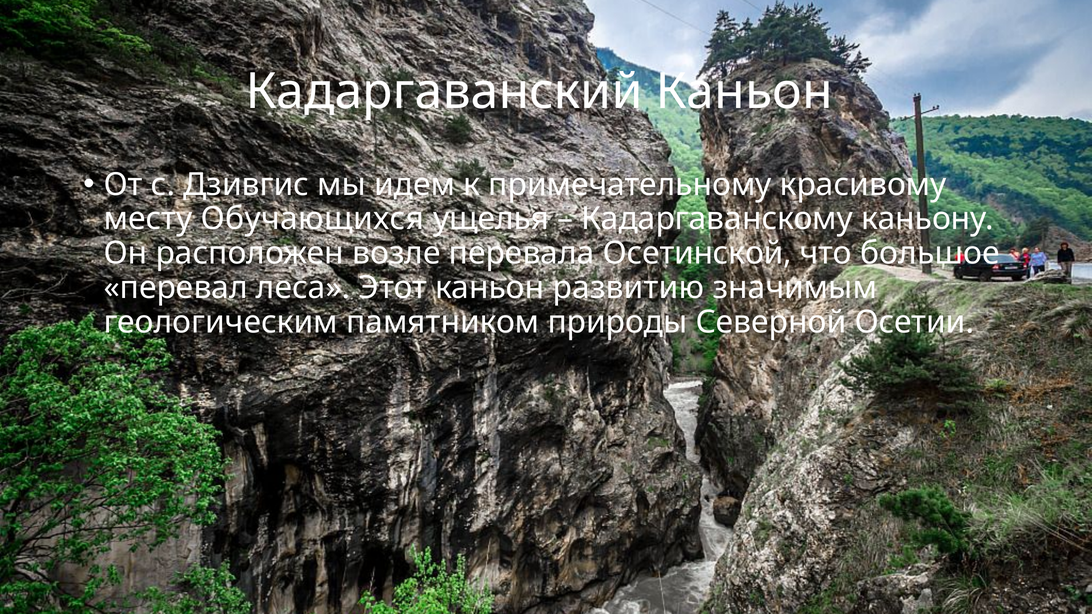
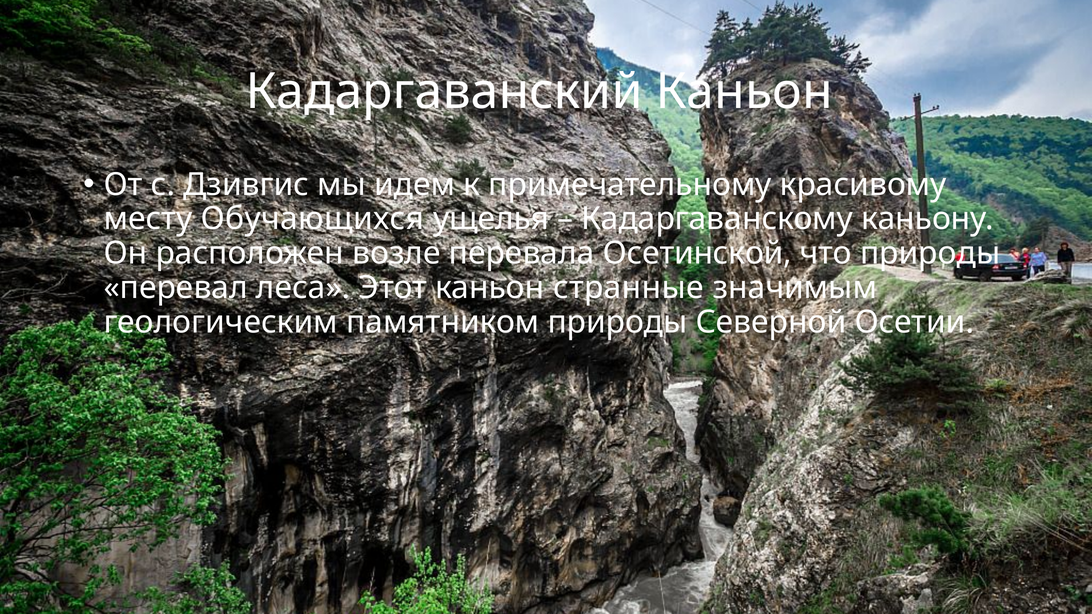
что большое: большое -> природы (930, 253)
развитию: развитию -> странные (628, 288)
